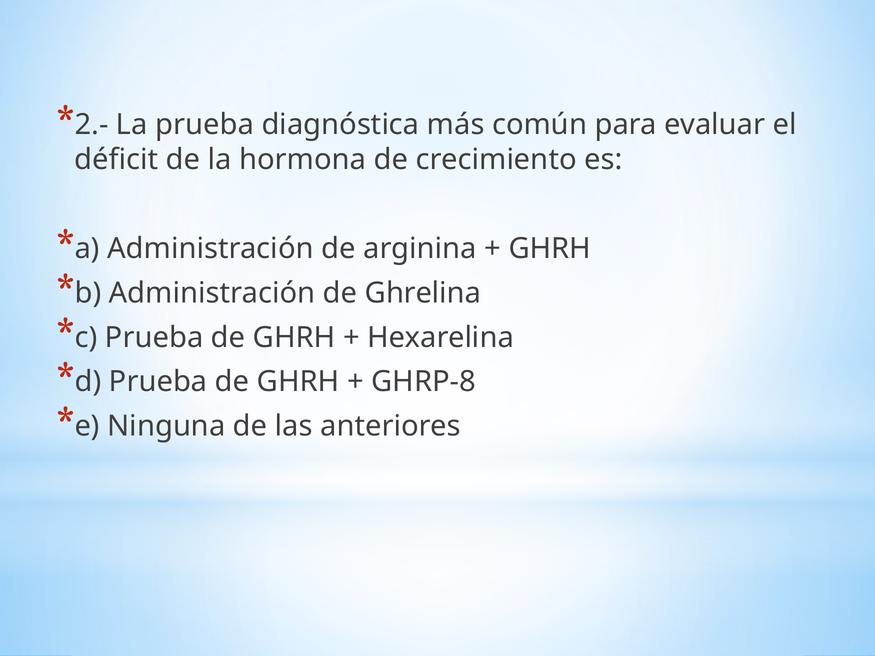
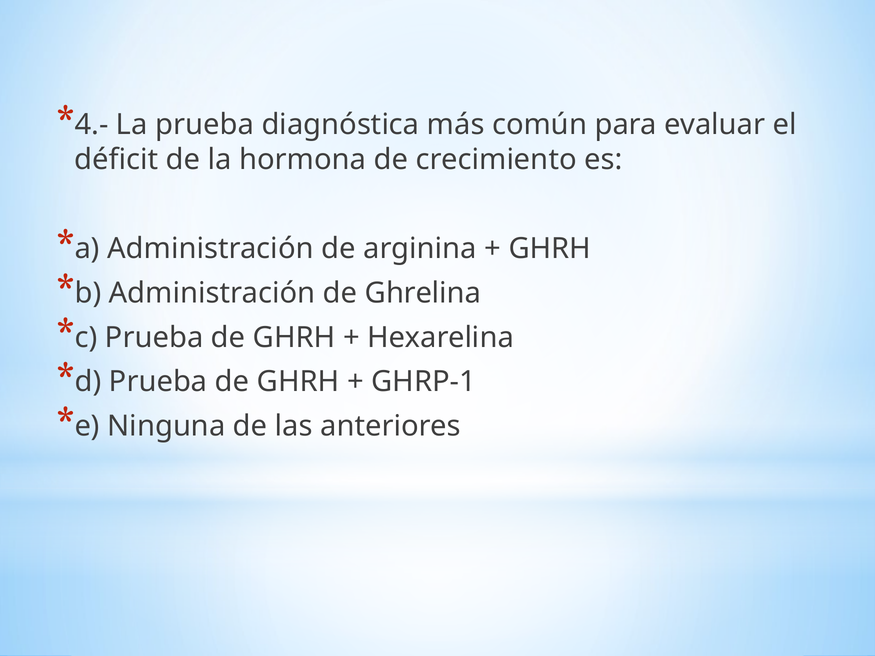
2.-: 2.- -> 4.- (92, 125)
GHRP-8: GHRP-8 -> GHRP-1 (424, 382)
